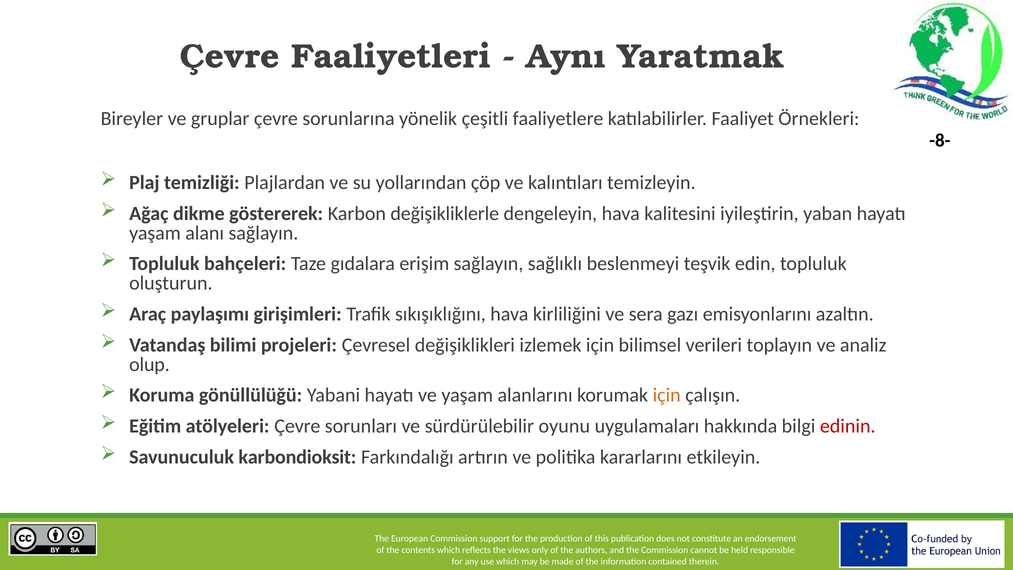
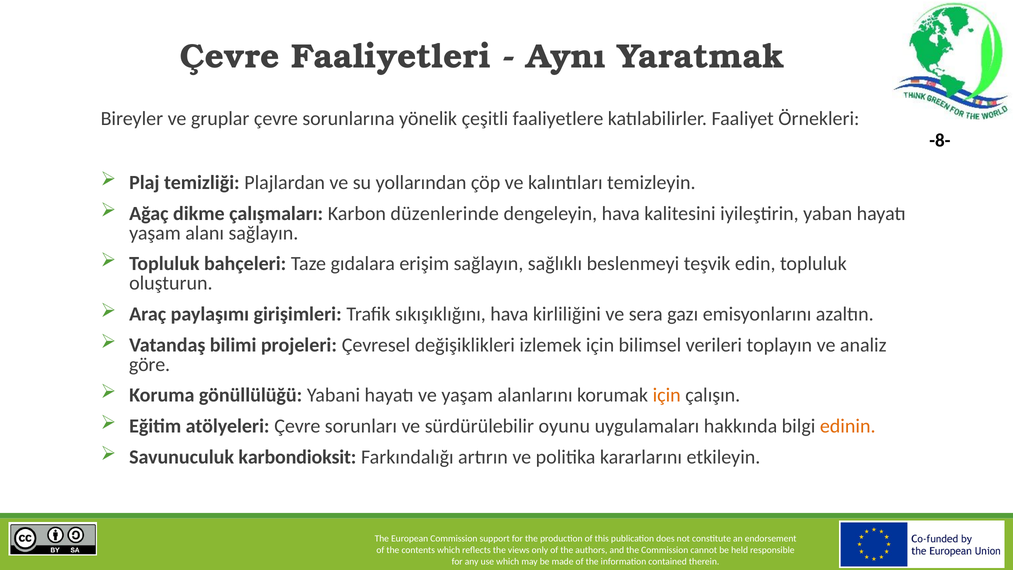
göstererek: göstererek -> çalışmaları (276, 213)
değişikliklerle: değişikliklerle -> düzenlerinde (445, 213)
olup: olup -> göre (149, 364)
edinin colour: red -> orange (848, 426)
